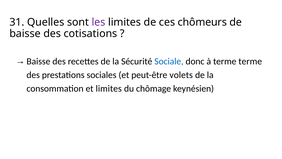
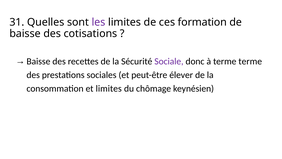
chômeurs: chômeurs -> formation (202, 22)
Sociale colour: blue -> purple (169, 61)
volets: volets -> élever (181, 75)
